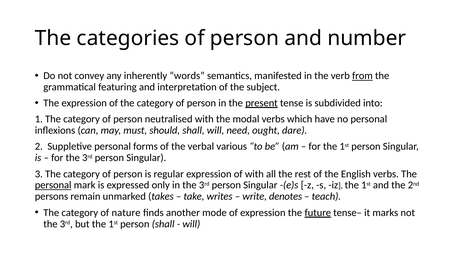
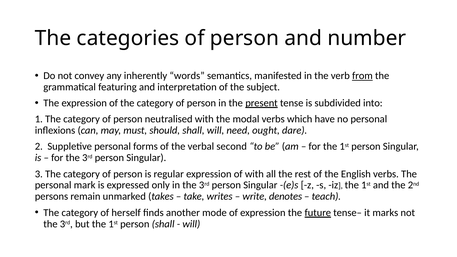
various: various -> second (232, 147)
personal underline: present -> none (53, 185)
nature: nature -> herself (126, 213)
